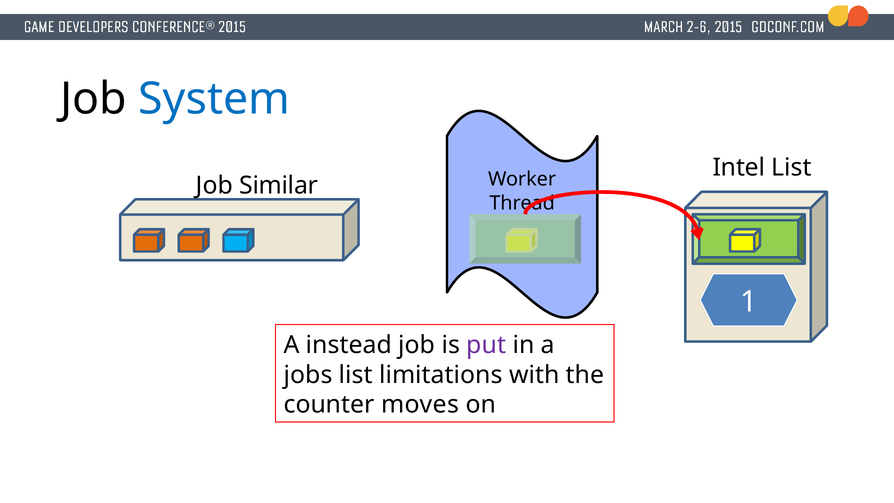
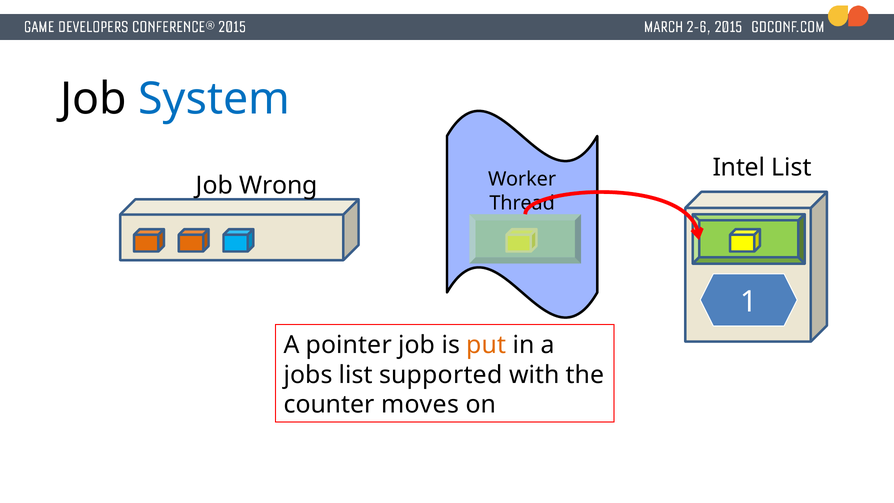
Similar: Similar -> Wrong (279, 186)
instead: instead -> pointer (349, 345)
put colour: purple -> orange (486, 345)
limitations: limitations -> supported (441, 375)
